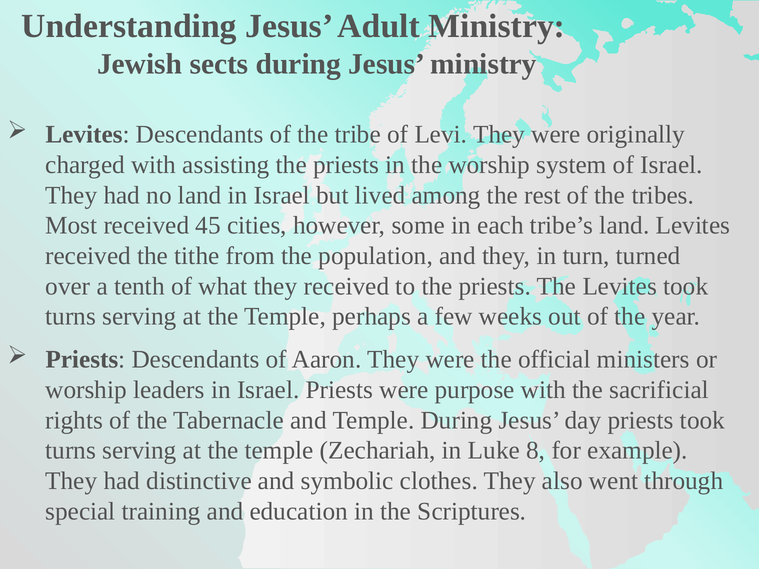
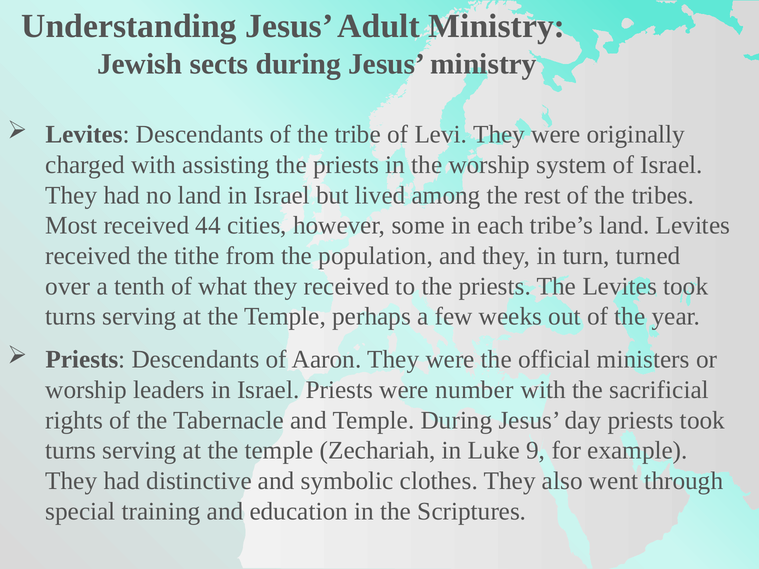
45: 45 -> 44 (208, 226)
purpose: purpose -> number (475, 390)
8: 8 -> 9 (536, 451)
